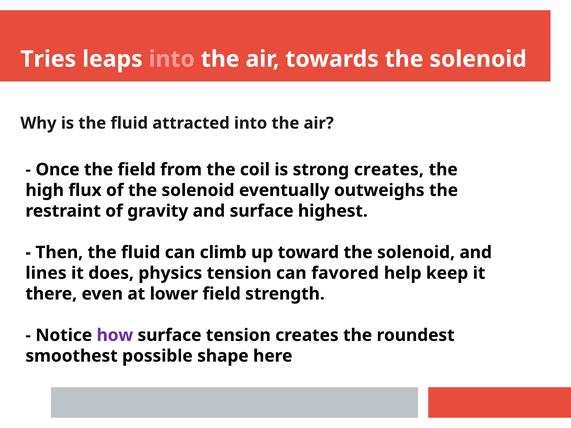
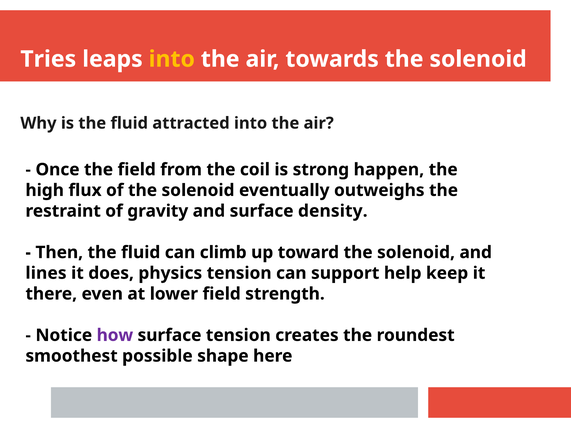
into colour: pink -> yellow (172, 59)
strong creates: creates -> happen (389, 170)
highest: highest -> density (333, 211)
favored: favored -> support (345, 273)
